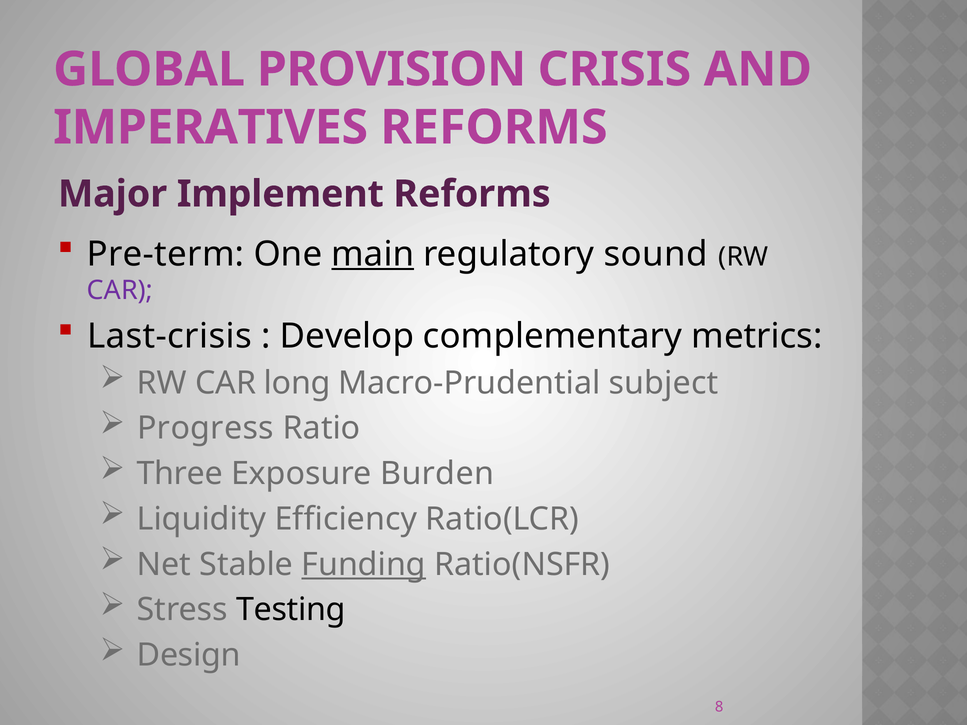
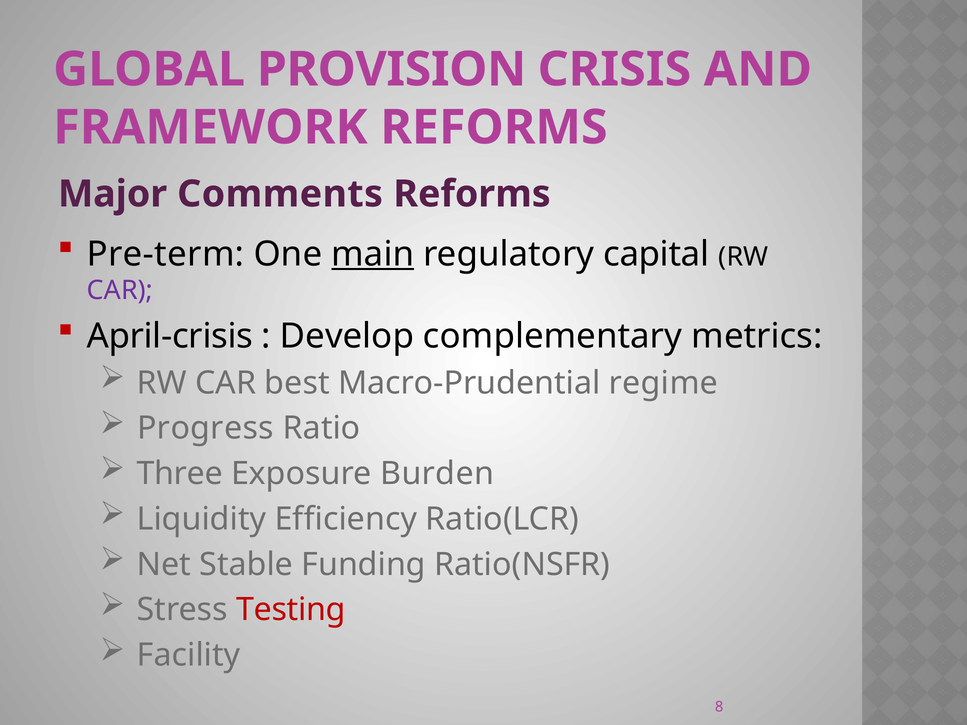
IMPERATIVES: IMPERATIVES -> FRAMEWORK (210, 127)
Implement: Implement -> Comments (280, 194)
sound: sound -> capital (656, 254)
Last-crisis: Last-crisis -> April-crisis (170, 336)
long: long -> best (297, 383)
subject: subject -> regime (663, 383)
Funding underline: present -> none (364, 565)
Testing colour: black -> red (291, 610)
Design: Design -> Facility (189, 655)
